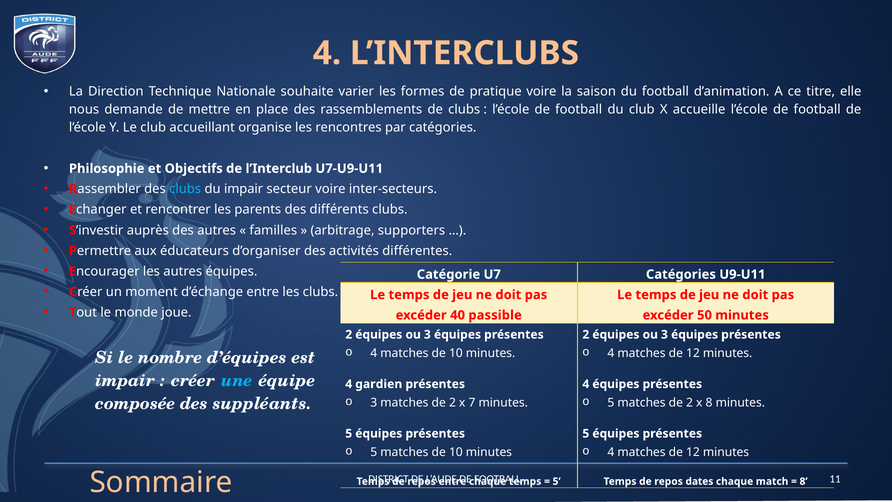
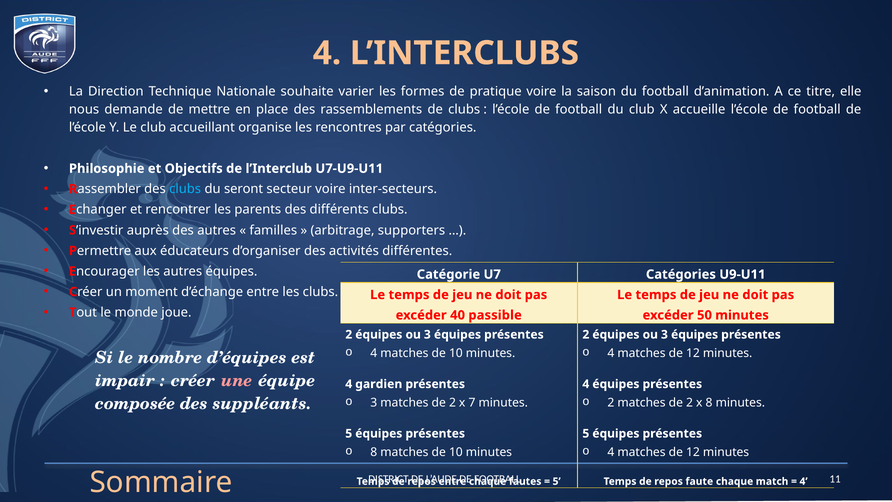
du impair: impair -> seront (244, 189)
une colour: light blue -> pink (237, 381)
5: 5 -> 2 (611, 403)
5: 5 -> 8 (374, 452)
temps: temps -> fautes (525, 481)
dates: dates -> faute (699, 481)
8: 8 -> 4 (804, 481)
